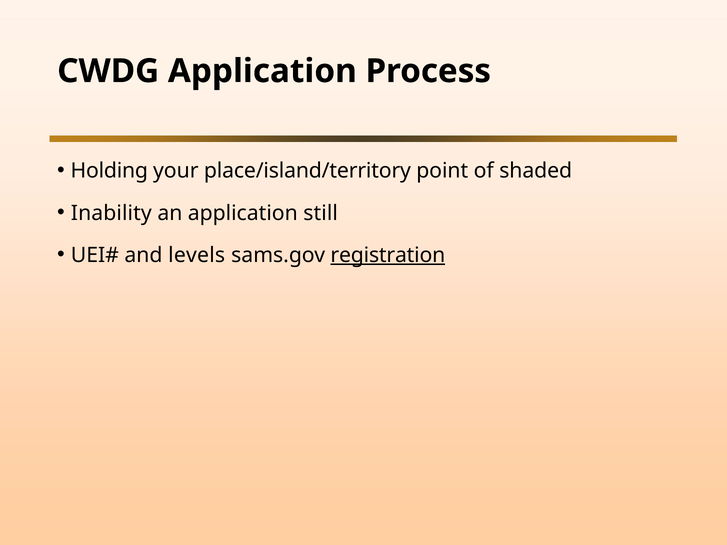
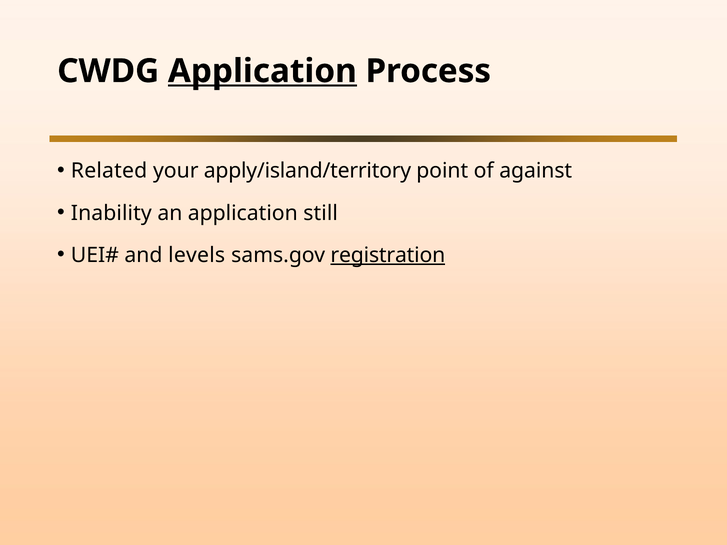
Application underline: none -> present (262, 71)
Holding: Holding -> Related (109, 171)
place/island/territory: place/island/territory -> apply/island/territory (307, 171)
shaded: shaded -> against (536, 171)
